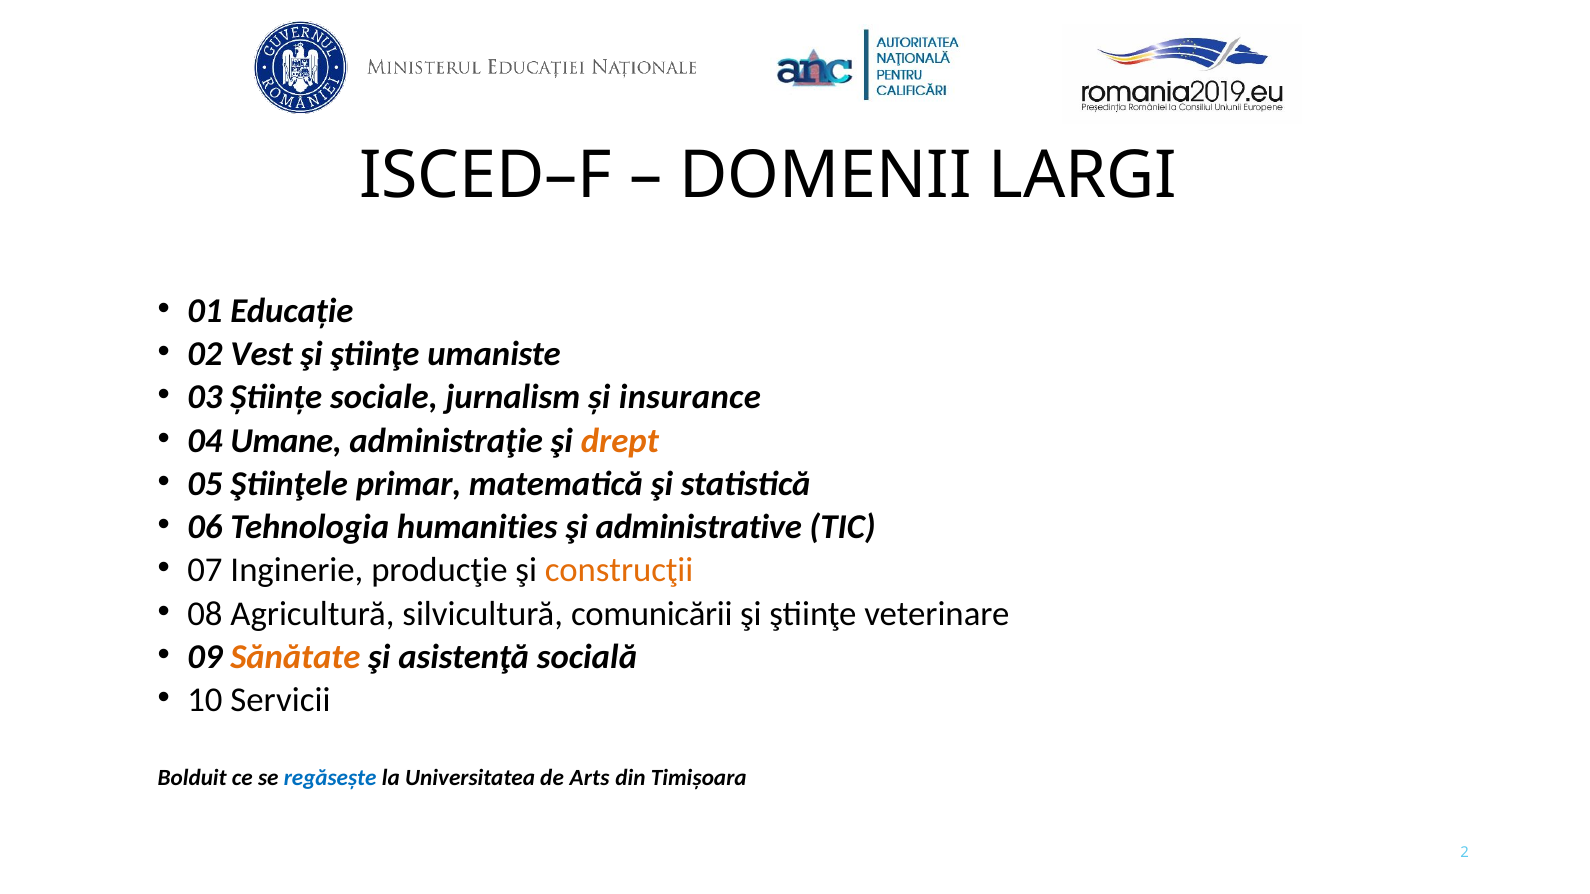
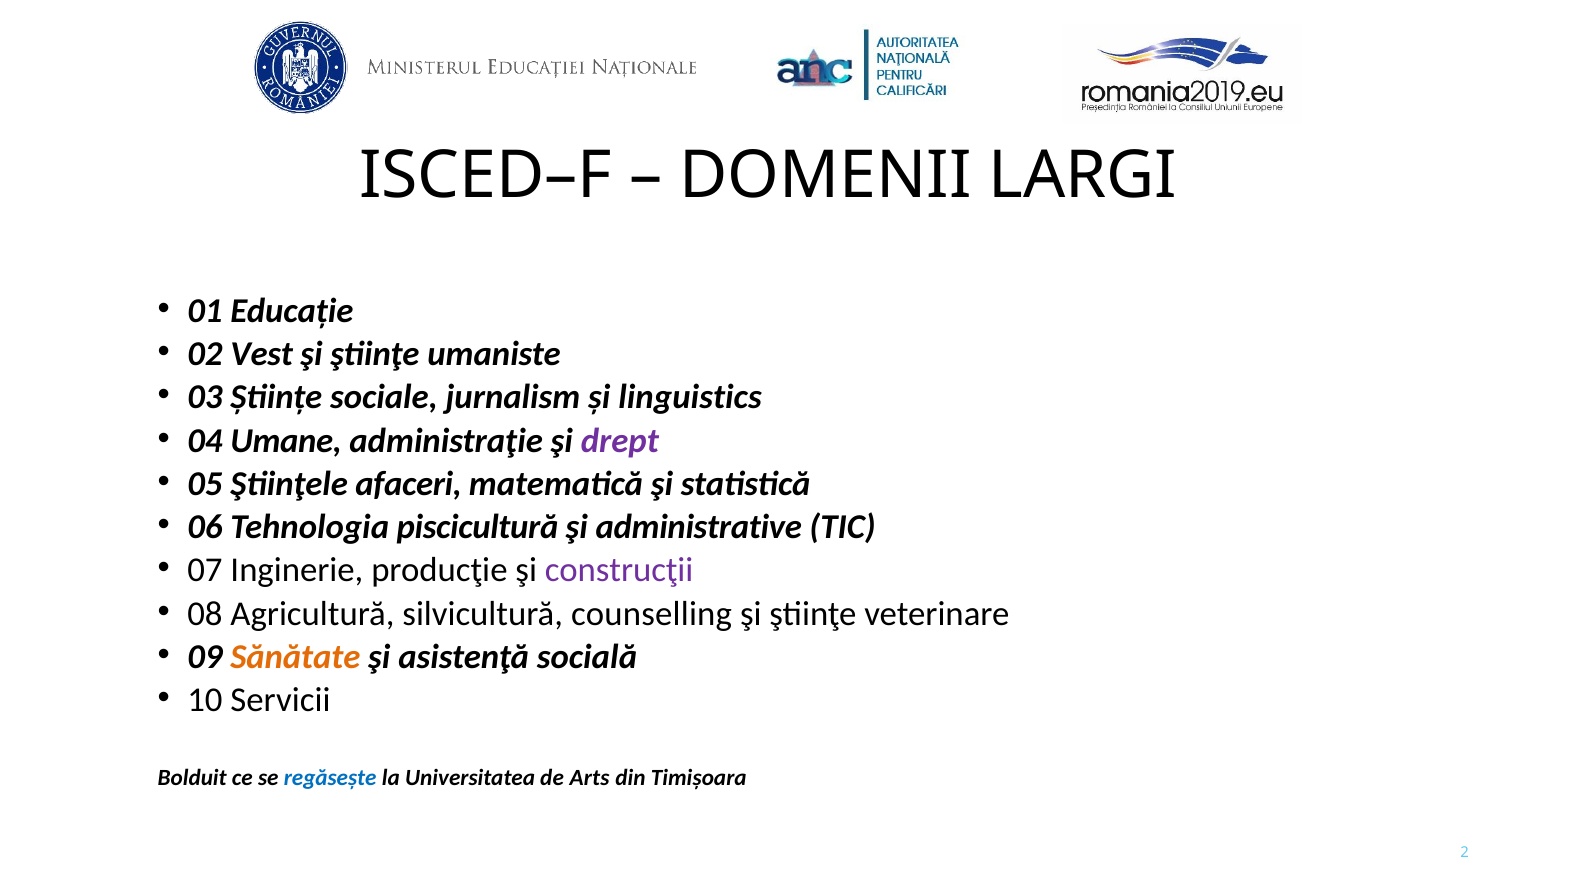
insurance: insurance -> linguistics (690, 397)
drept colour: orange -> purple (620, 441)
primar: primar -> afaceri (409, 484)
humanities: humanities -> piscicultură (478, 527)
construcţii colour: orange -> purple (619, 571)
comunicării: comunicării -> counselling (652, 614)
